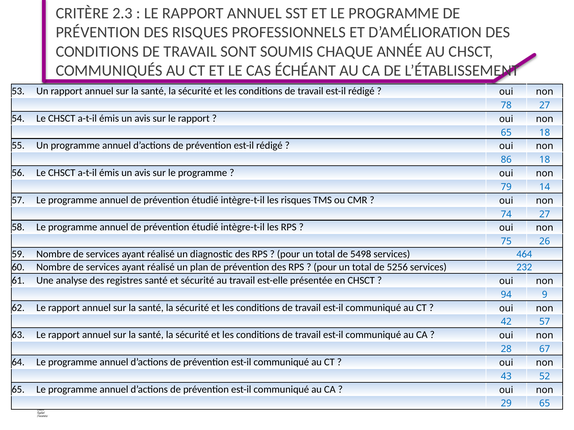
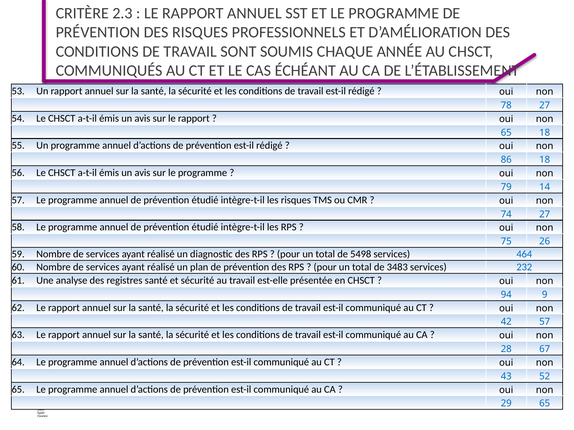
5256: 5256 -> 3483 (397, 267)
